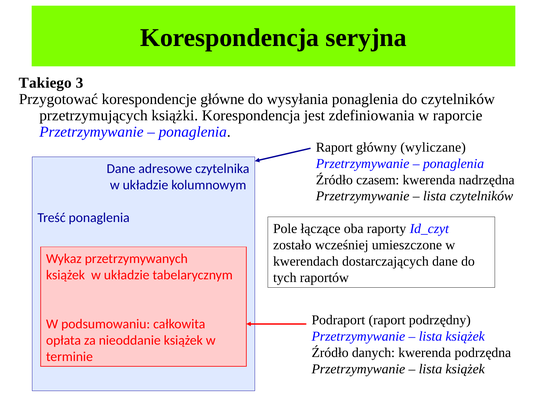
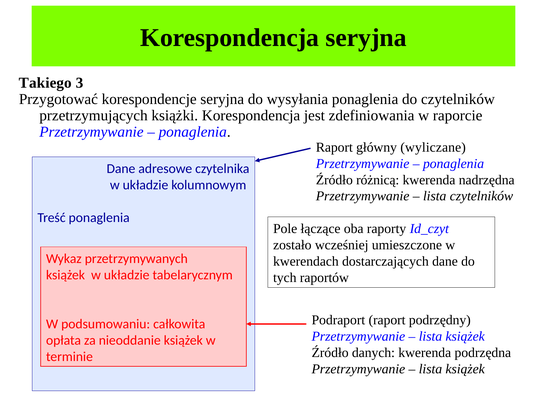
korespondencje główne: główne -> seryjna (222, 99)
czasem: czasem -> różnicą (378, 180)
